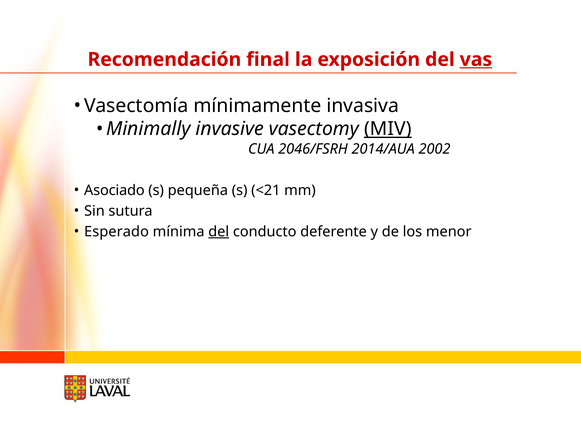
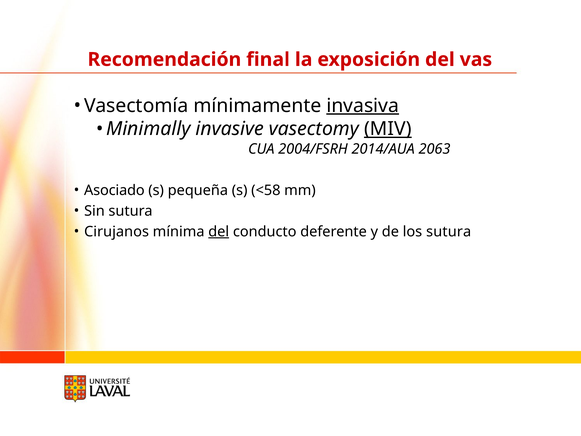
vas underline: present -> none (476, 59)
invasiva underline: none -> present (363, 106)
2046/FSRH: 2046/FSRH -> 2004/FSRH (313, 149)
2002: 2002 -> 2063 (435, 149)
<21: <21 -> <58 (266, 190)
Esperado: Esperado -> Cirujanos (117, 231)
los menor: menor -> sutura (449, 231)
